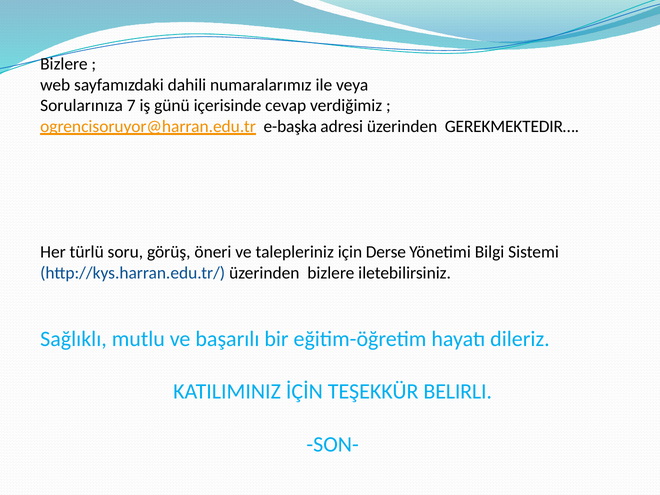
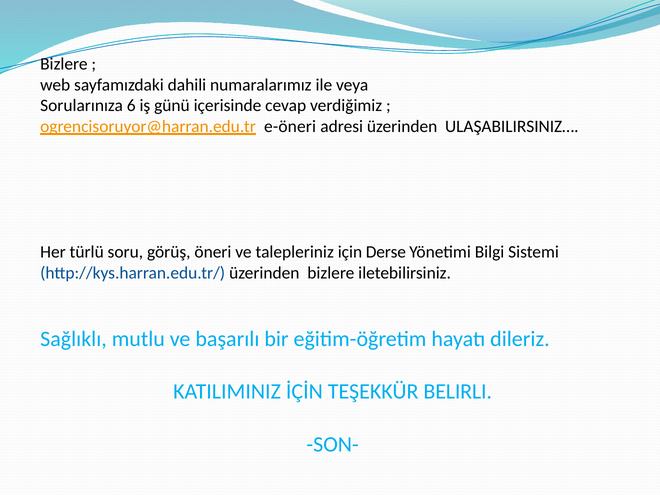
7: 7 -> 6 (131, 106)
e-başka: e-başka -> e-öneri (290, 127)
GEREKMEKTEDIR…: GEREKMEKTEDIR… -> ULAŞABILIRSINIZ… (512, 127)
